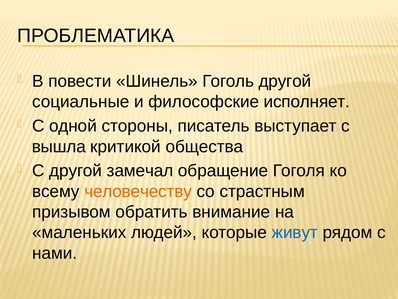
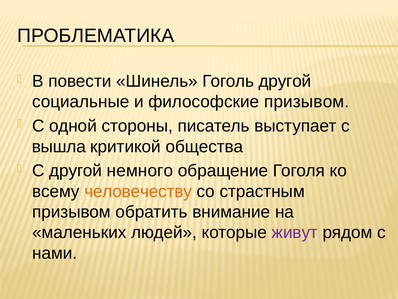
философские исполняет: исполняет -> призывом (307, 102)
замечал: замечал -> немного (140, 170)
живут colour: blue -> purple (295, 232)
